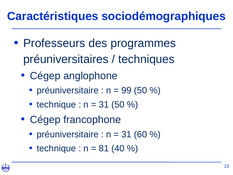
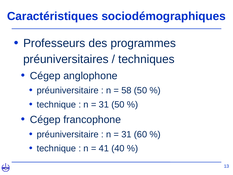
99: 99 -> 58 (126, 90)
81: 81 -> 41 (104, 148)
